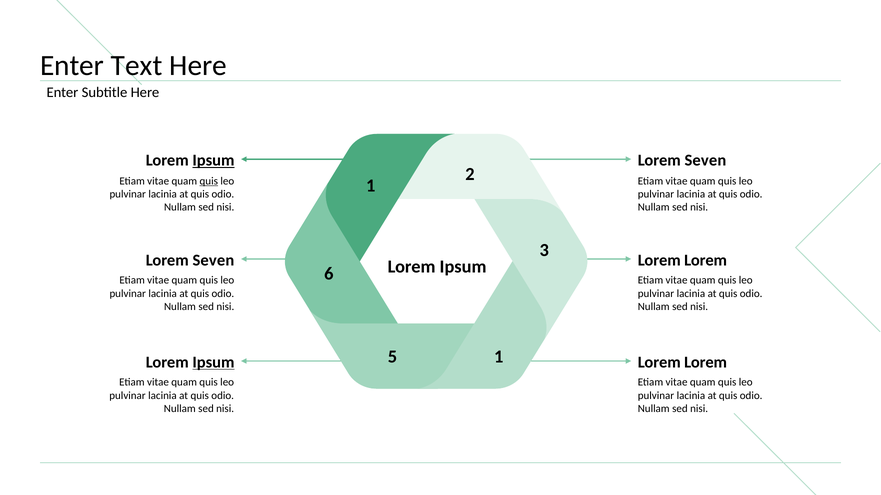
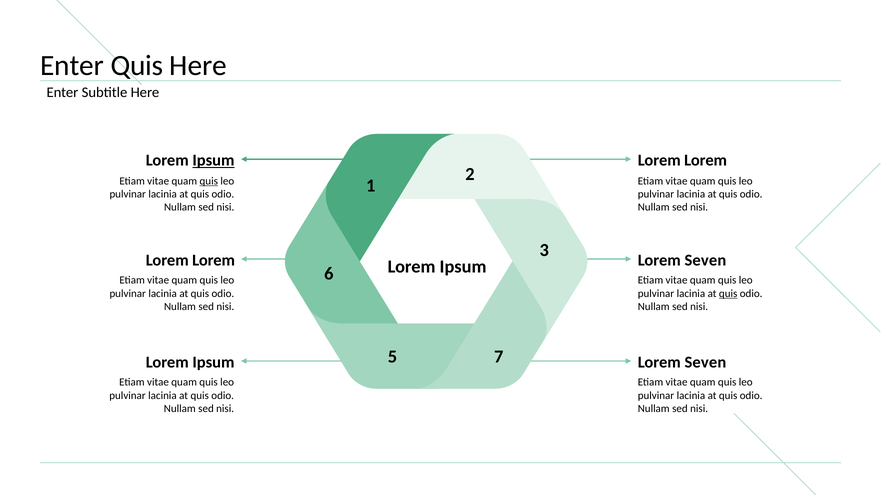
Enter Text: Text -> Quis (137, 66)
Seven: Seven -> Lorem (706, 160)
Seven: Seven -> Lorem (214, 260)
Lorem: Lorem -> Seven (705, 260)
quis underline: none -> present (728, 294)
5 1: 1 -> 7 (499, 357)
Ipsum underline: present -> none (213, 363)
Lorem: Lorem -> Seven (705, 363)
